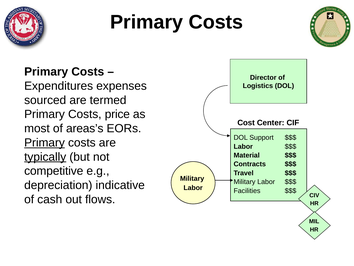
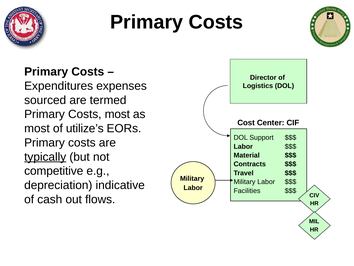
Costs price: price -> most (117, 114)
areas’s: areas’s -> utilize’s (85, 128)
Primary underline: present -> none (45, 142)
